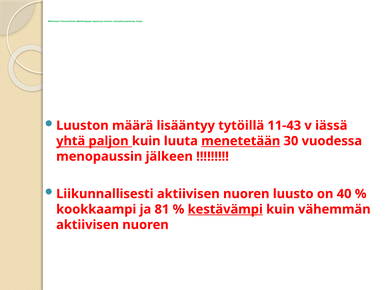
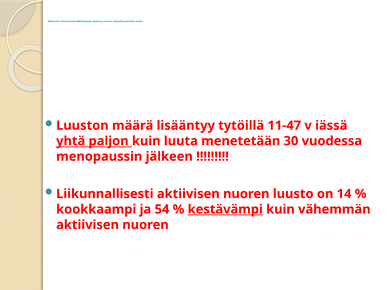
11-43: 11-43 -> 11-47 (284, 126)
menetetään underline: present -> none (241, 141)
40: 40 -> 14 (344, 194)
81: 81 -> 54 (162, 209)
